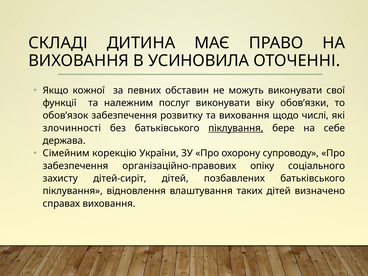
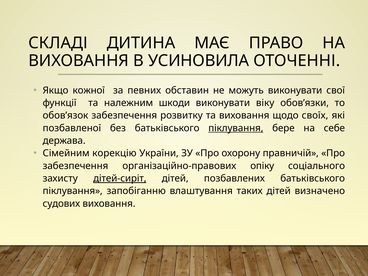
послуг: послуг -> шкоди (174, 103)
числі: числі -> своїх (315, 116)
злочинності: злочинності -> позбавленої (72, 128)
супроводу: супроводу -> правничій (291, 153)
дітей-сиріт underline: none -> present (120, 178)
відновлення: відновлення -> запобіганню (136, 191)
справах: справах -> судових (61, 204)
